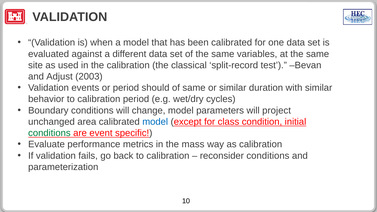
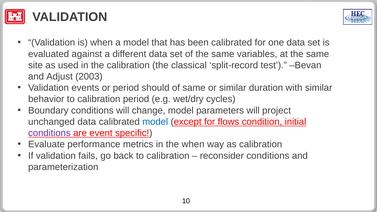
unchanged area: area -> data (87, 122)
class: class -> flows (228, 122)
conditions colour: green -> purple (49, 133)
the mass: mass -> when (193, 144)
